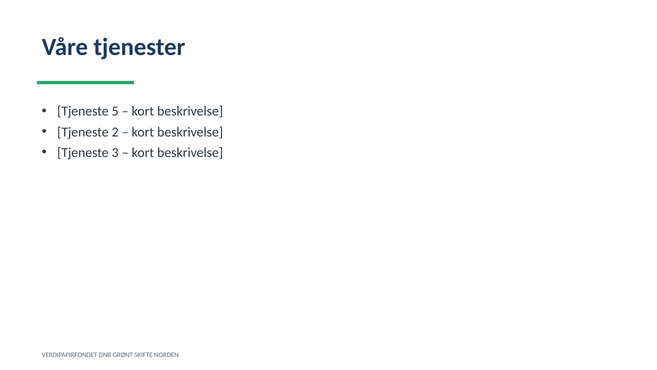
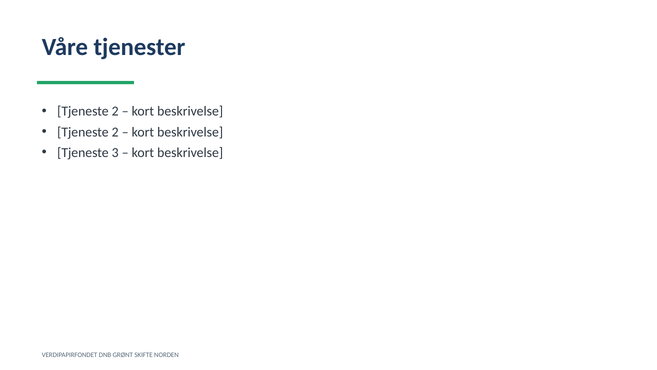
5: 5 -> 2 (115, 111)
